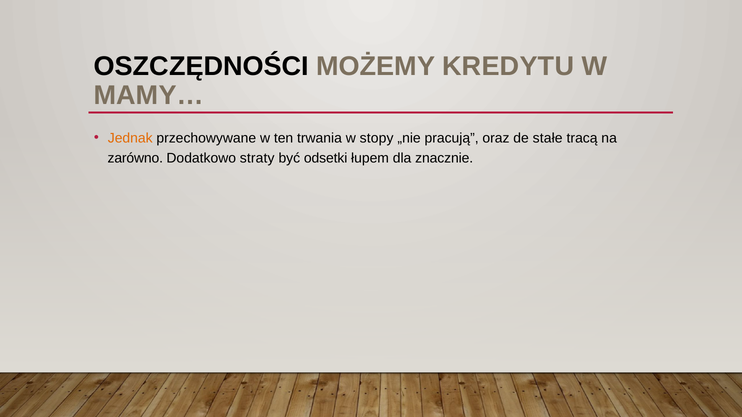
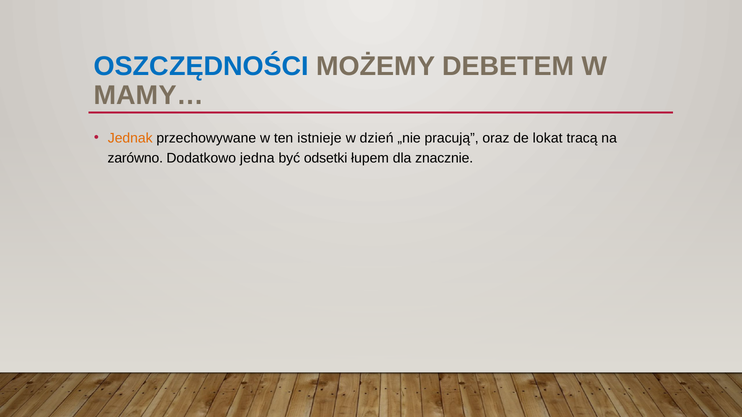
OSZCZĘDNOŚCI colour: black -> blue (201, 66)
KREDYTU: KREDYTU -> DEBETEM (508, 66)
trwania: trwania -> istnieje (319, 138)
stopy: stopy -> dzień (377, 138)
stałe: stałe -> lokat (548, 138)
straty: straty -> jedna (257, 158)
